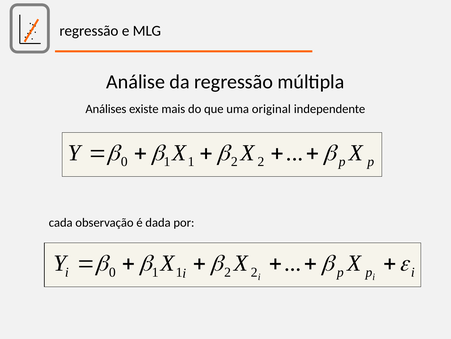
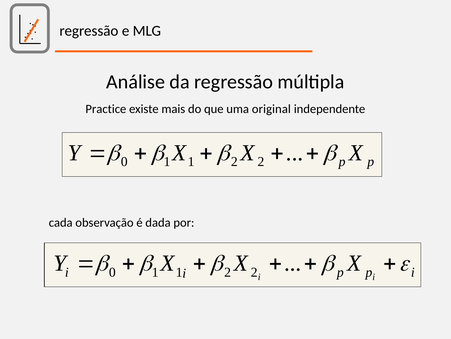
Análises: Análises -> Practice (106, 109)
